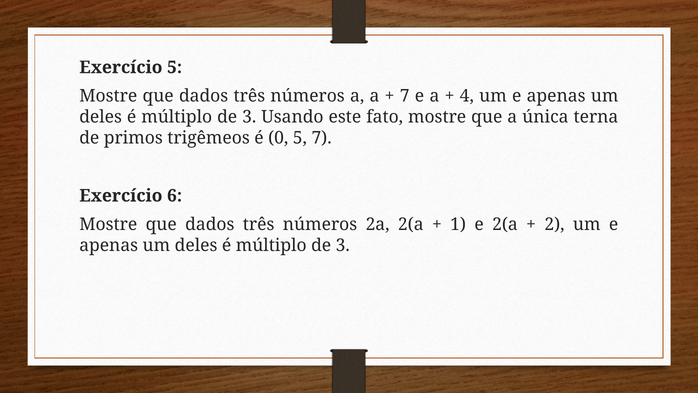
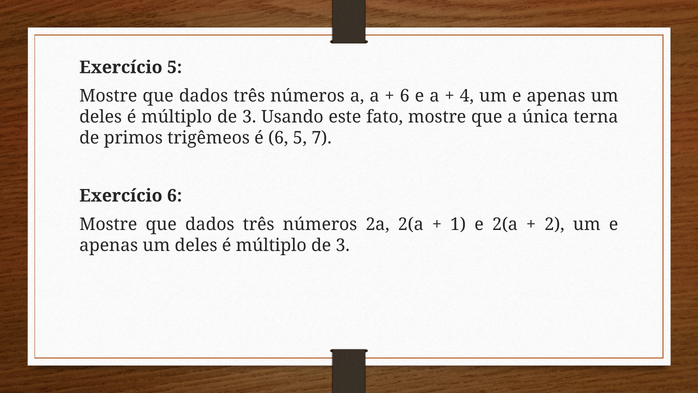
7: 7 -> 6 (405, 96)
é 0: 0 -> 6 (278, 138)
